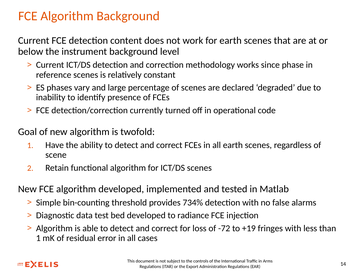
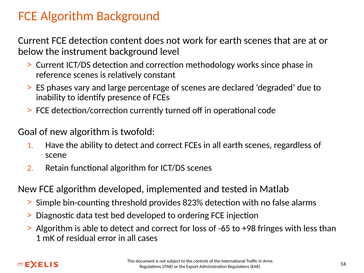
734%: 734% -> 823% (193, 203)
radiance: radiance -> ordering (193, 215)
-72: -72 -> -65 (224, 228)
+19: +19 -> +98 (249, 228)
